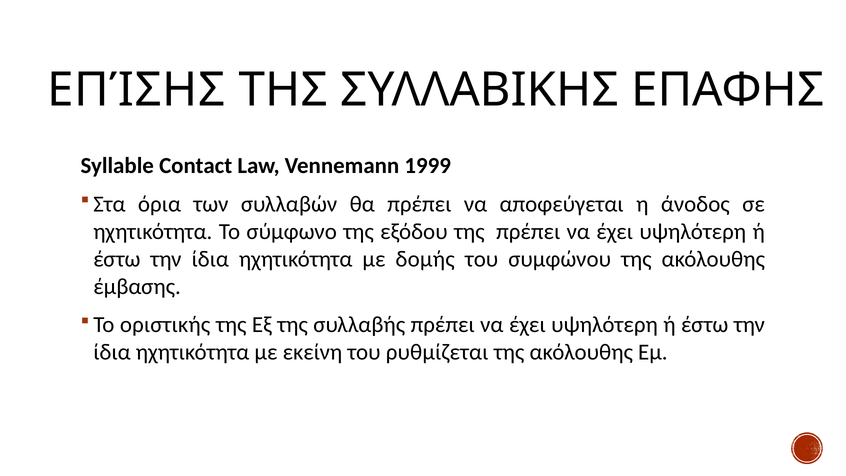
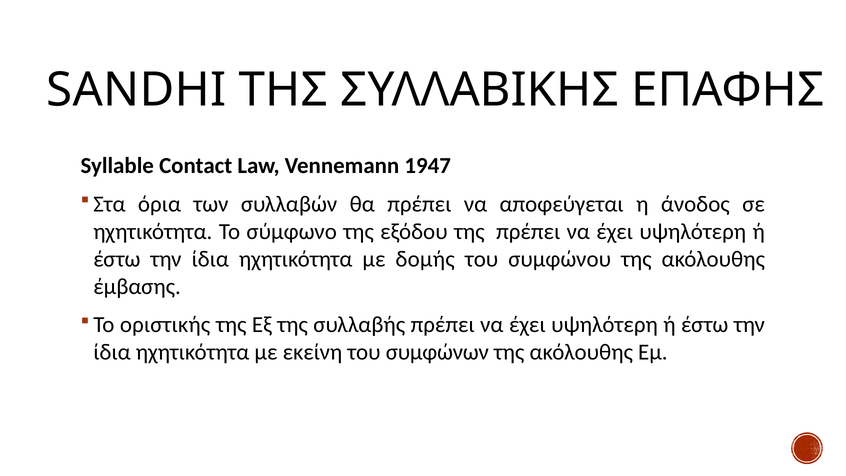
ΕΠΊΣΗΣ: ΕΠΊΣΗΣ -> SANDHI (136, 90)
1999: 1999 -> 1947 (428, 166)
ρυθμίζεται: ρυθμίζεται -> συμφώνων (437, 352)
